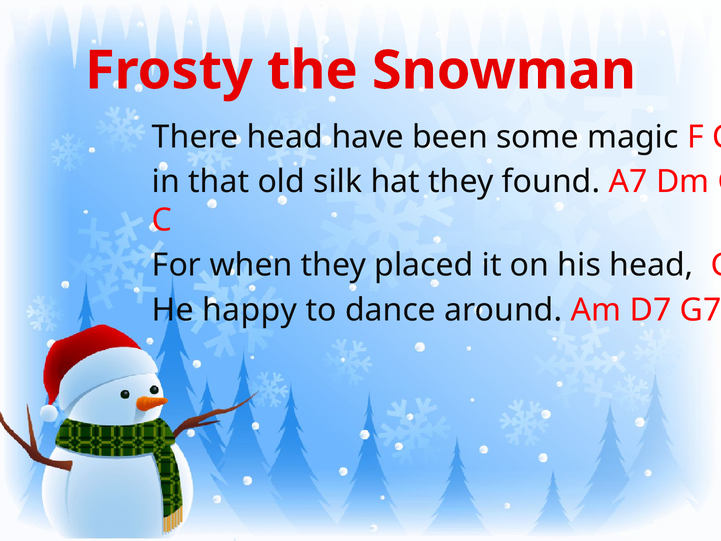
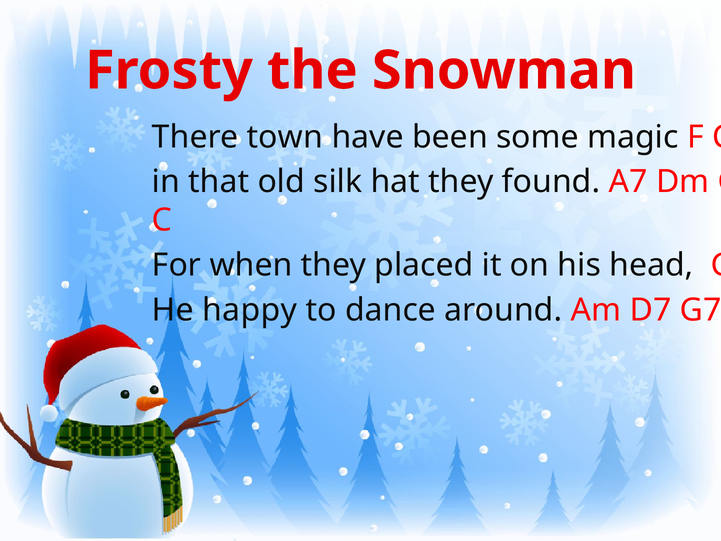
There head: head -> town (285, 137)
